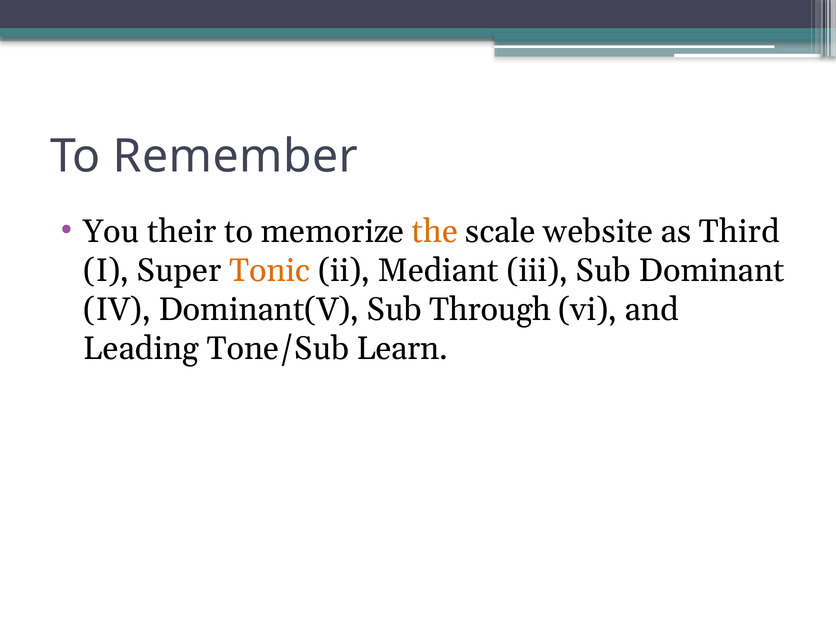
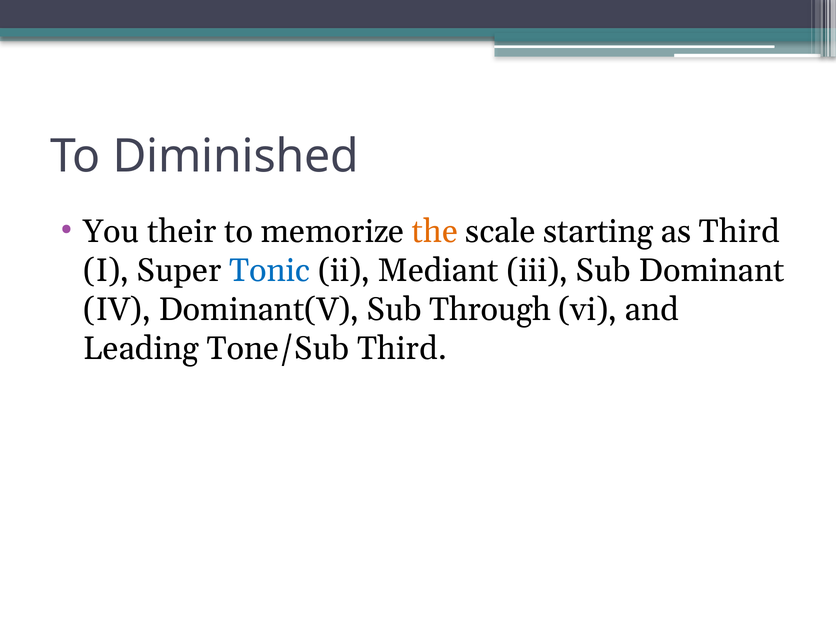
Remember: Remember -> Diminished (236, 156)
website: website -> starting (598, 232)
Tonic colour: orange -> blue (270, 271)
Tone/Sub Learn: Learn -> Third (402, 349)
